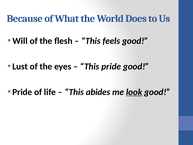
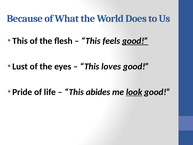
Will: Will -> This (20, 41)
good underline: none -> present (135, 41)
This pride: pride -> loves (111, 66)
